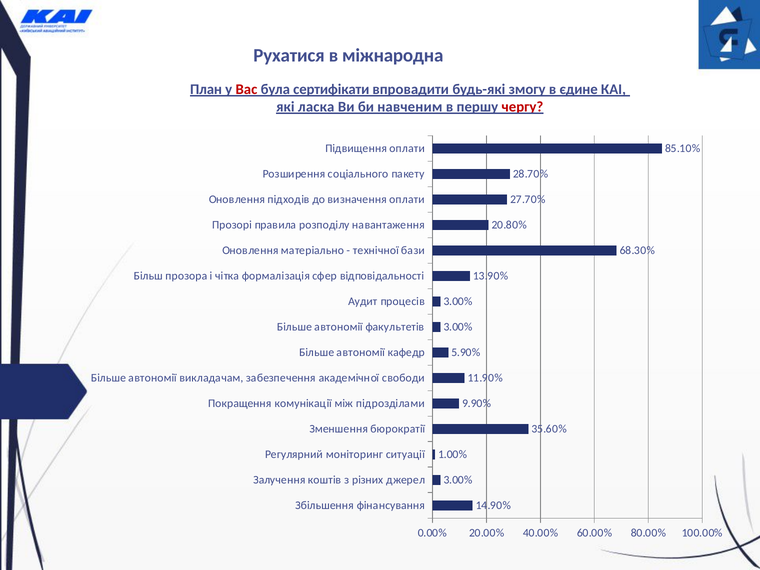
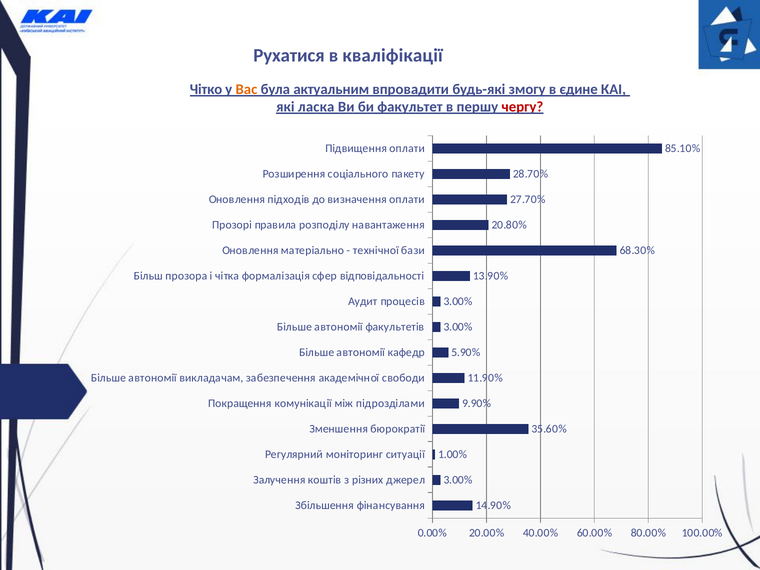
міжнародна: міжнародна -> кваліфікації (393, 55)
План: План -> Чітко (206, 89)
Вас colour: red -> orange (246, 89)
сертифікати: сертифікати -> актуальним (331, 89)
навченим: навченим -> факультет (410, 107)
